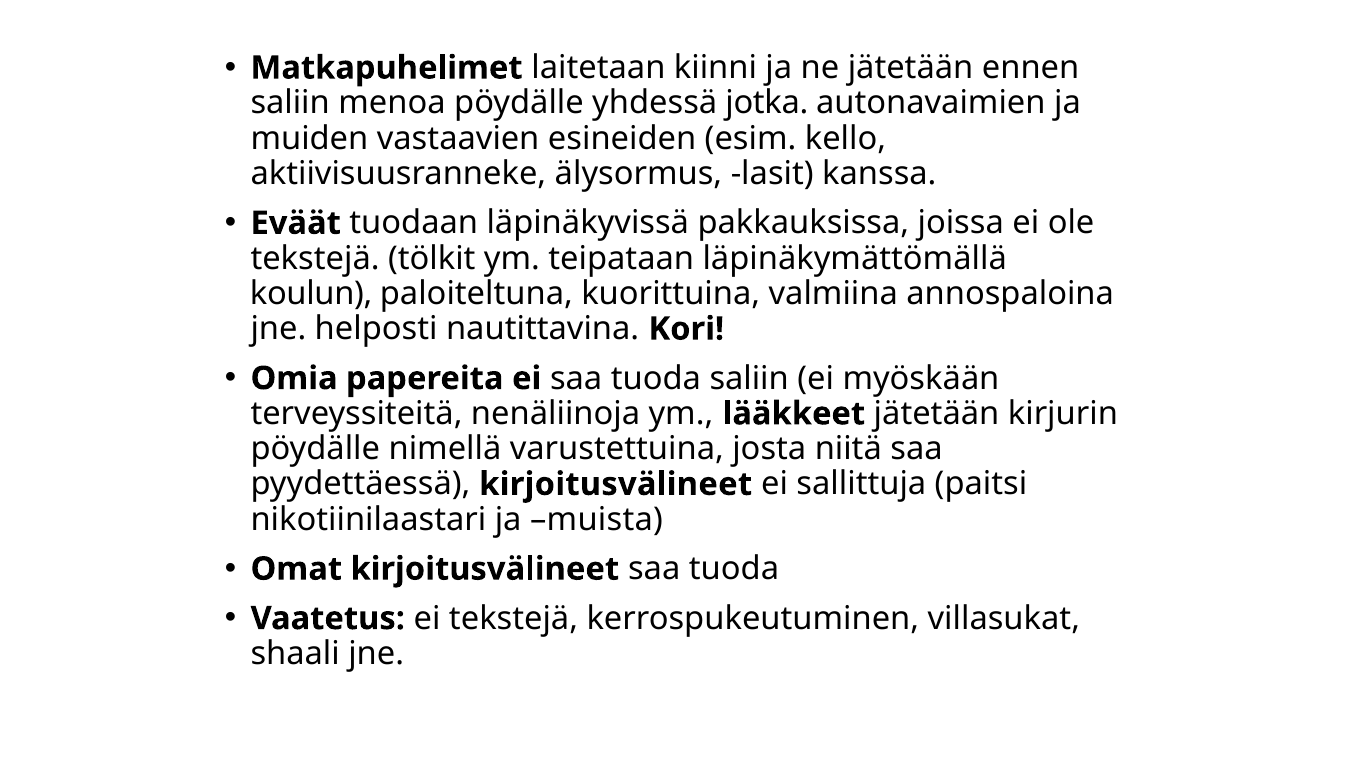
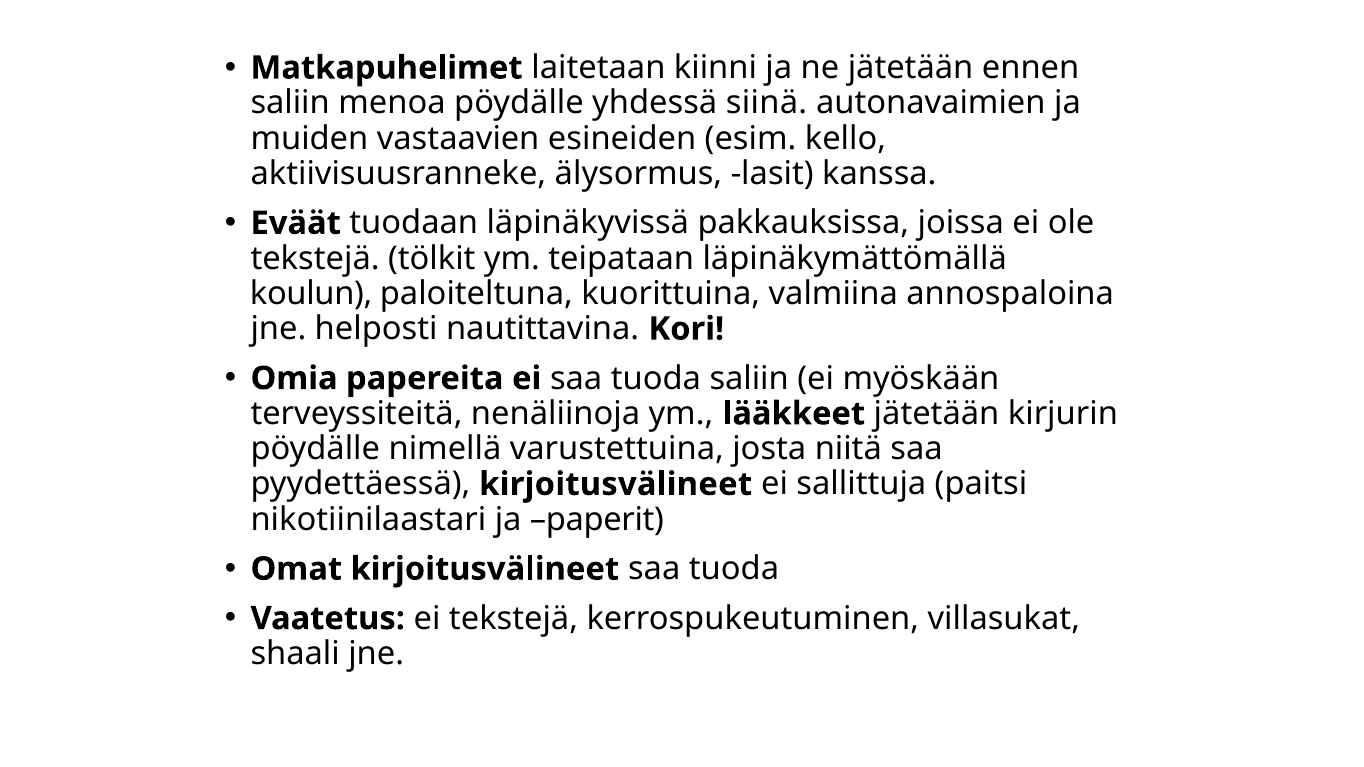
jotka: jotka -> siinä (767, 103)
muista: muista -> paperit (597, 520)
